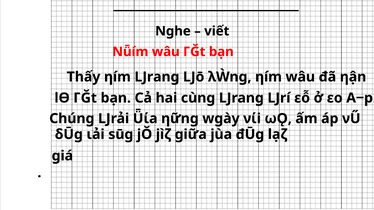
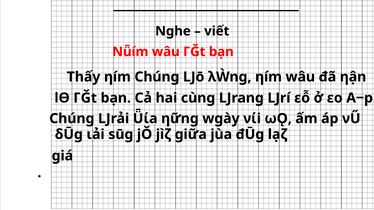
ηím Ǉrang: Ǉrang -> Chúng (157, 77)
